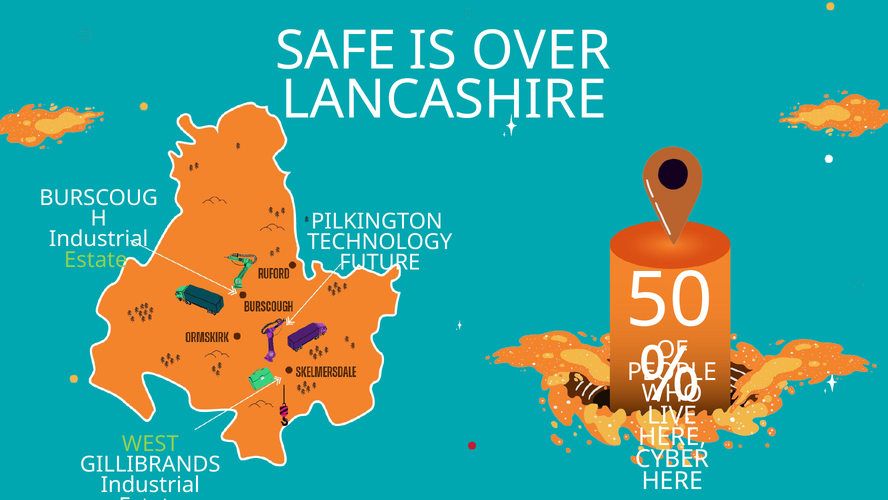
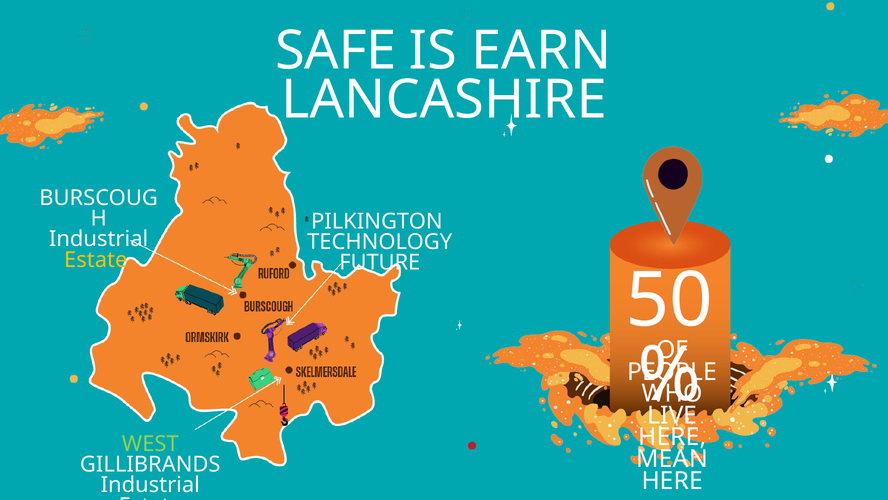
OVER: OVER -> EARN (541, 51)
Estate colour: light green -> yellow (96, 260)
CYBER: CYBER -> MEAN (672, 459)
